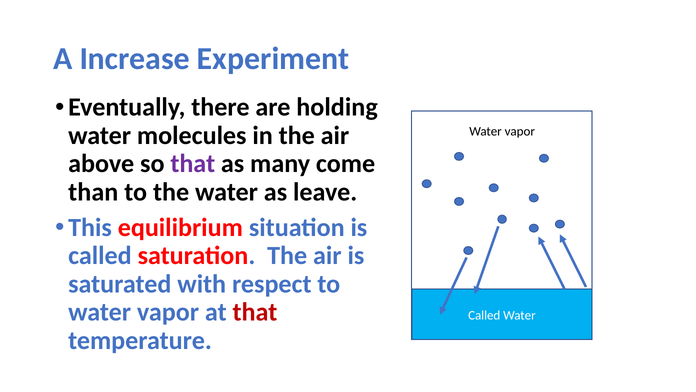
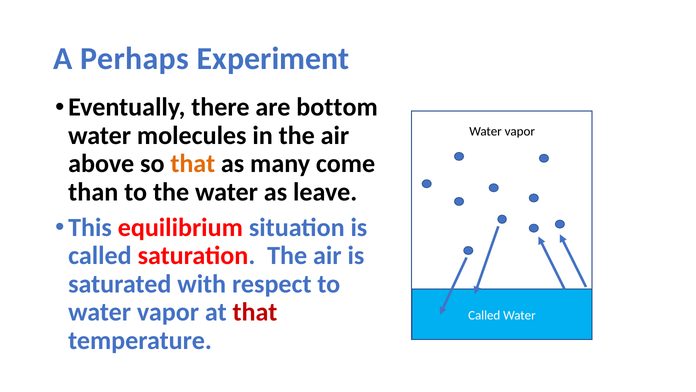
Increase: Increase -> Perhaps (134, 58)
holding: holding -> bottom (337, 107)
that colour: purple -> orange (193, 164)
